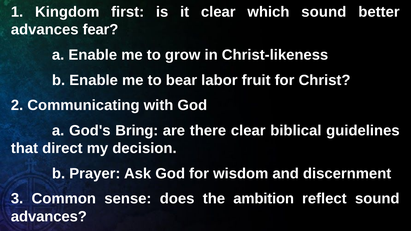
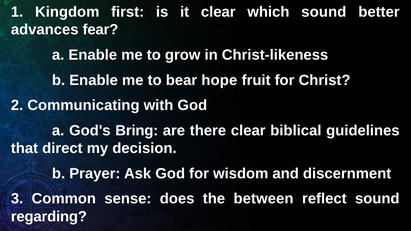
labor: labor -> hope (219, 80)
ambition: ambition -> between (264, 199)
advances: advances -> regarding (49, 217)
